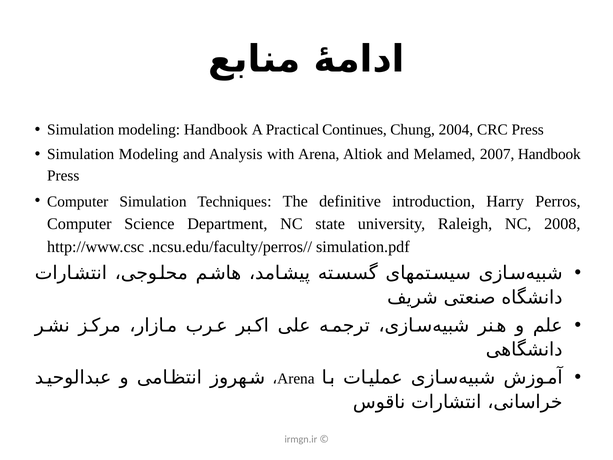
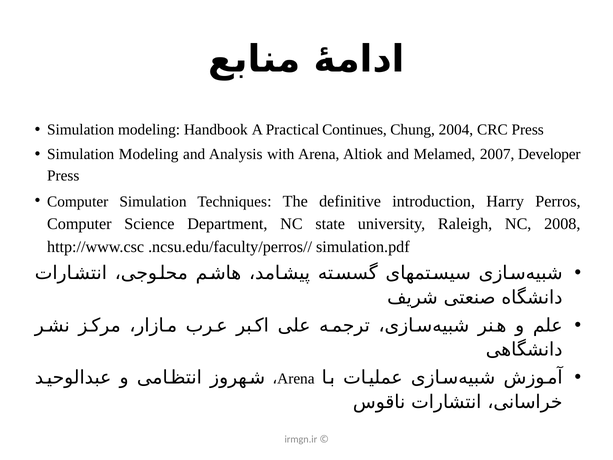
2007 Handbook: Handbook -> Developer (549, 154)
